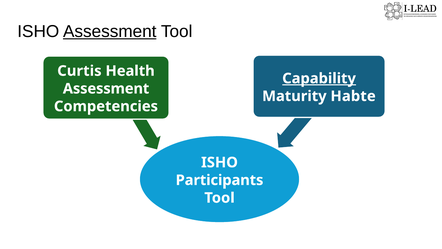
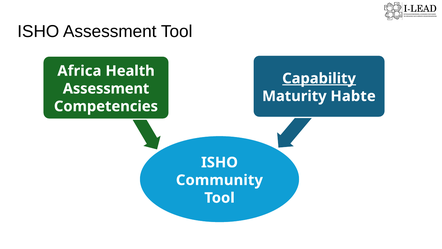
Assessment underline: present -> none (110, 32)
Curtis: Curtis -> Africa (79, 71)
Participants: Participants -> Community (219, 180)
